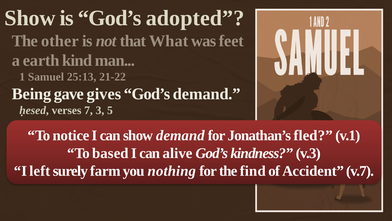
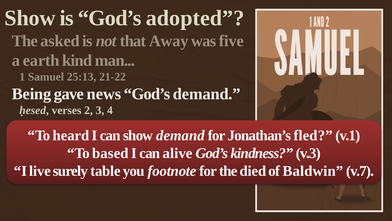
other: other -> asked (60, 41)
What: What -> Away (169, 41)
feet: feet -> five (231, 41)
gives: gives -> news (104, 94)
7: 7 -> 2 (89, 110)
5: 5 -> 4 (110, 110)
notice: notice -> heard (71, 135)
left: left -> live (40, 171)
farm: farm -> table (105, 171)
nothing: nothing -> footnote (172, 171)
find: find -> died (253, 171)
Accident: Accident -> Baldwin (313, 171)
